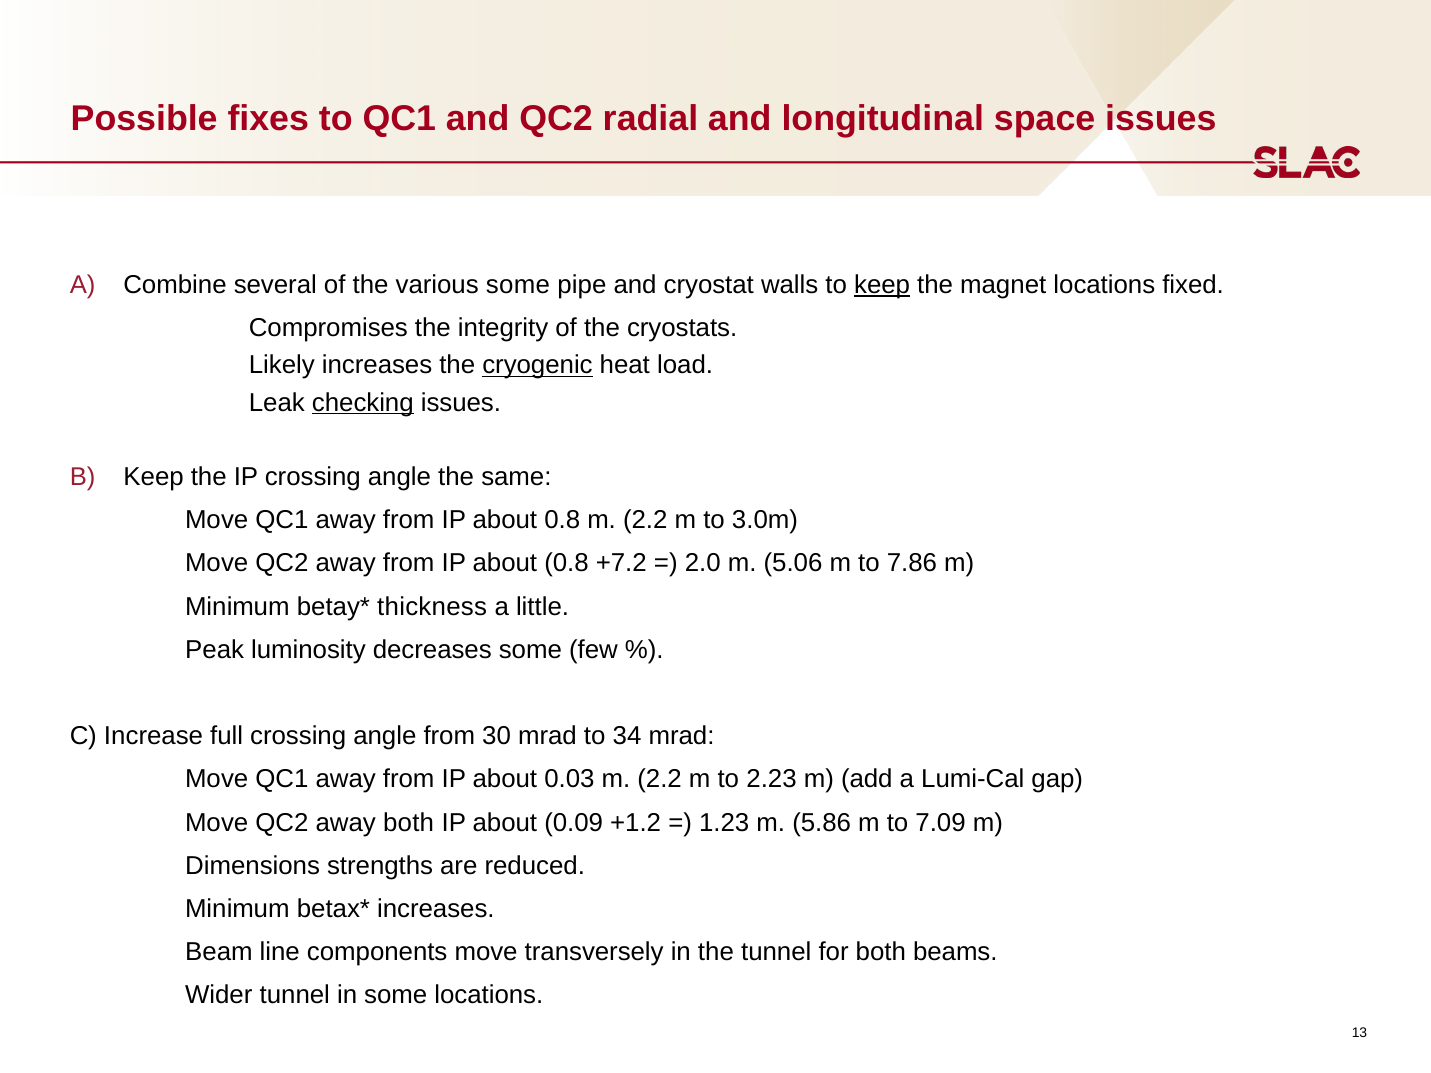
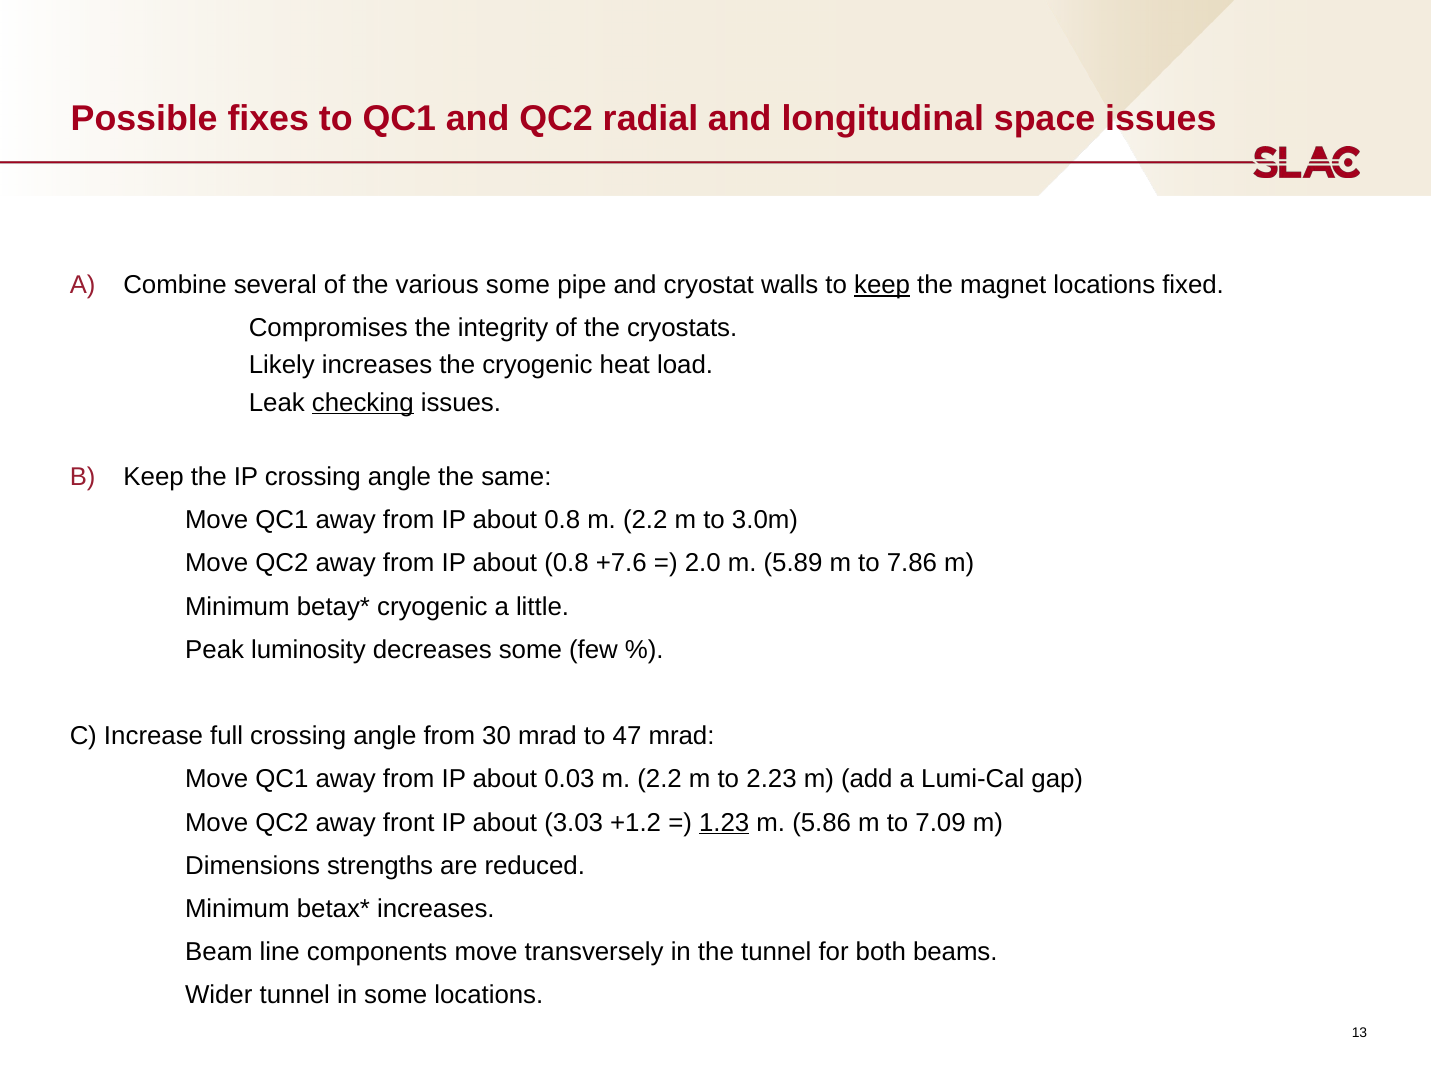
cryogenic underline: present -> none (537, 365)
+7.2: +7.2 -> +7.6 (621, 563)
5.06: 5.06 -> 5.89 (793, 563)
thickness: thickness -> cryogenic (432, 607)
34: 34 -> 47 (627, 736)
away both: both -> front (409, 823)
0.09: 0.09 -> 3.03 (574, 823)
1.23 underline: none -> present (724, 823)
